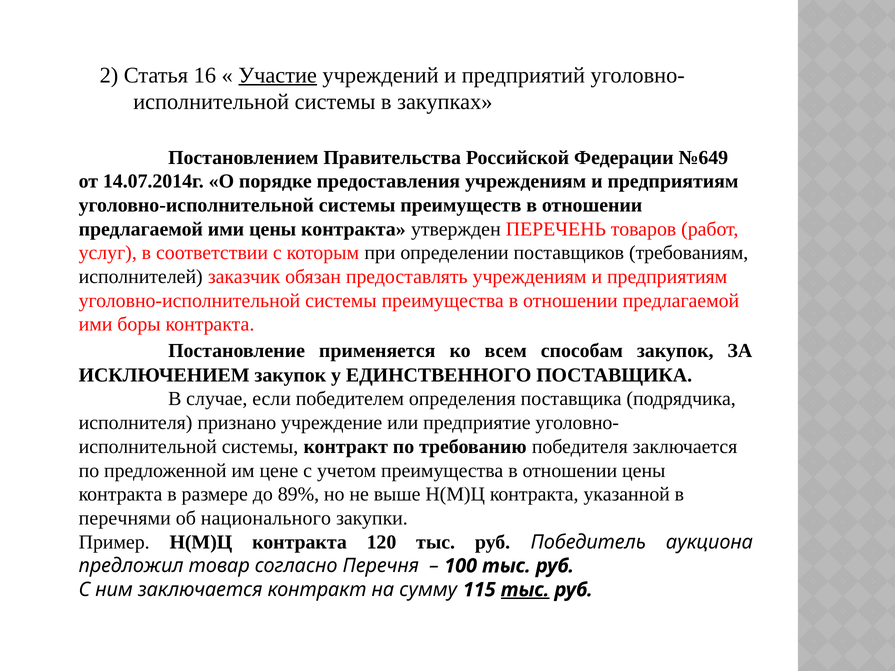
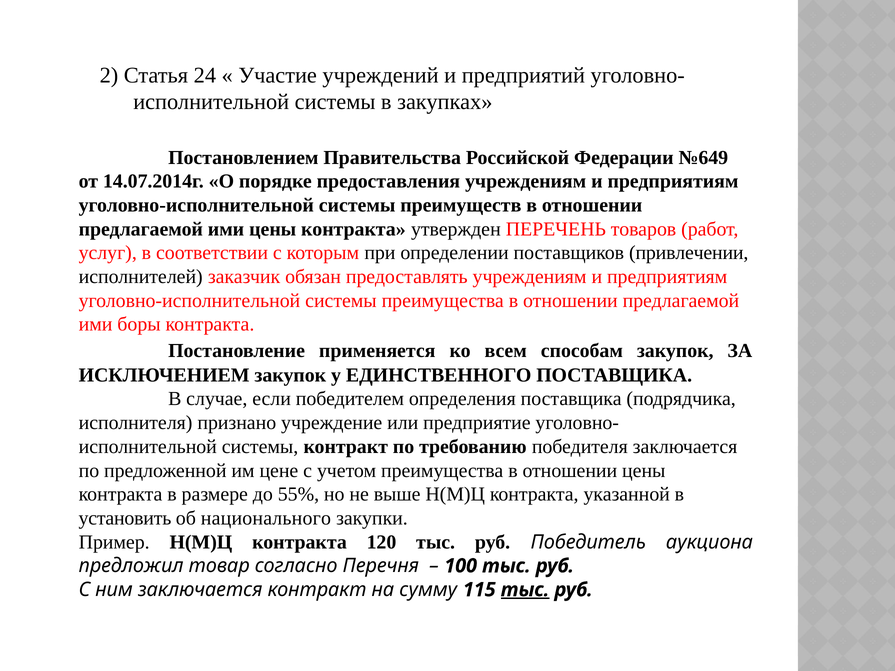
16: 16 -> 24 (205, 75)
Участие underline: present -> none (278, 75)
требованиям: требованиям -> привлечении (689, 253)
89%: 89% -> 55% (298, 495)
перечнями: перечнями -> установить (125, 518)
